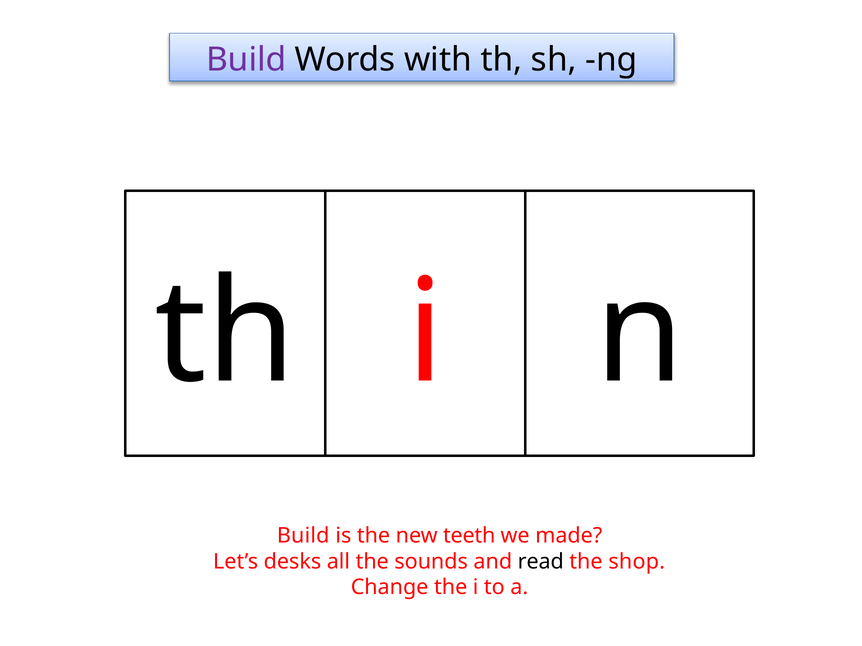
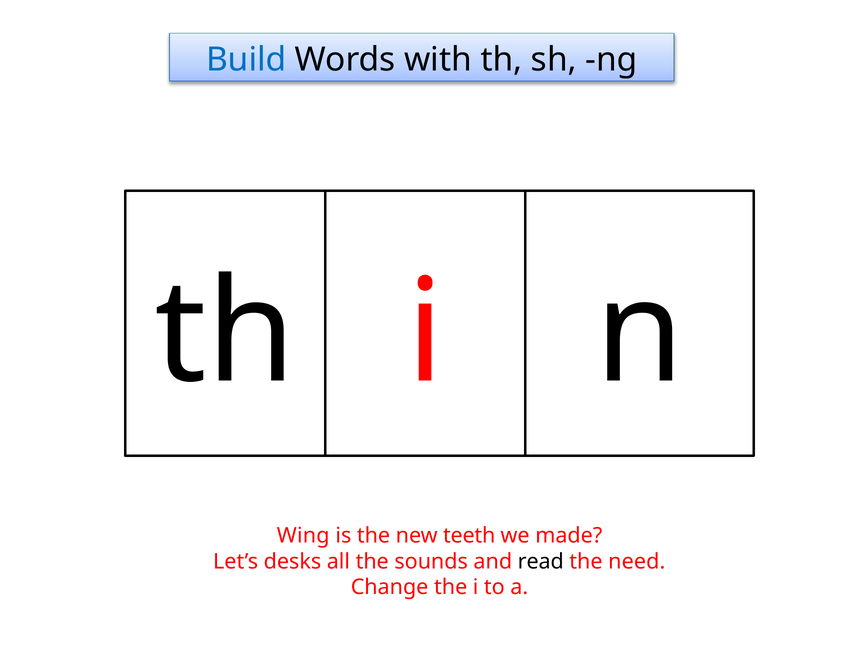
Build colour: purple -> blue (246, 60)
Build: Build -> Wing (303, 536)
shop: shop -> need (637, 562)
